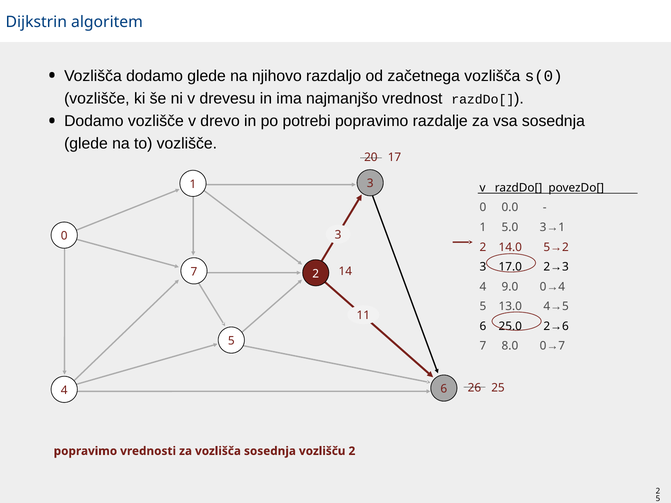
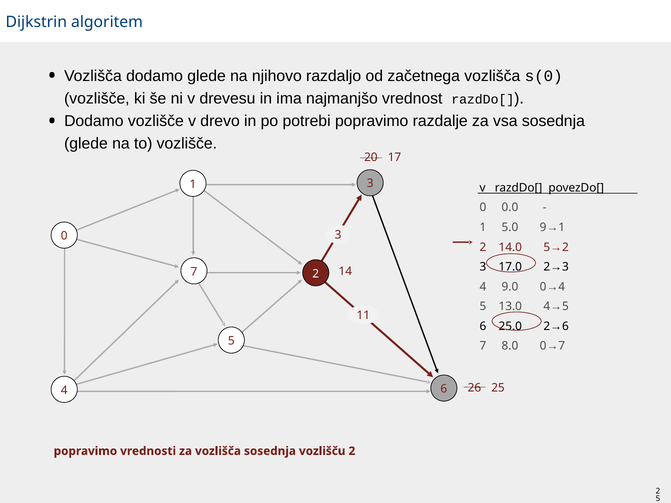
5.0 3: 3 -> 9 (543, 227)
